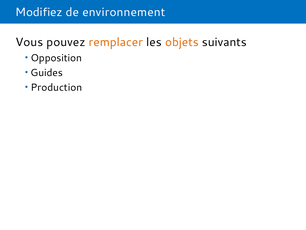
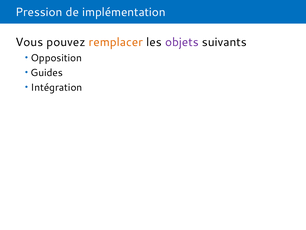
Modifiez: Modifiez -> Pression (39, 12)
environnement: environnement -> implémentation (124, 12)
objets colour: orange -> purple (182, 42)
Production: Production -> Intégration (57, 87)
